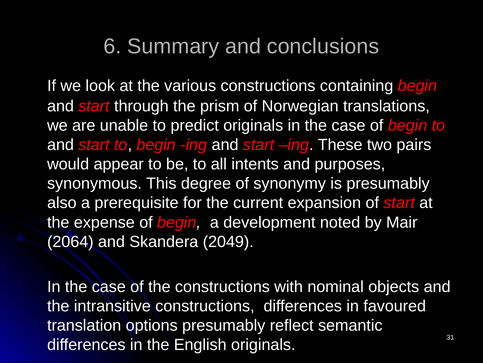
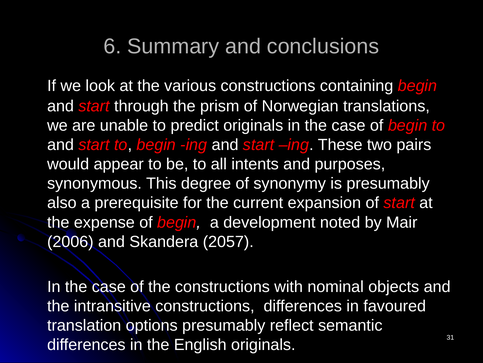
2064: 2064 -> 2006 (70, 241)
2049: 2049 -> 2057 (228, 241)
